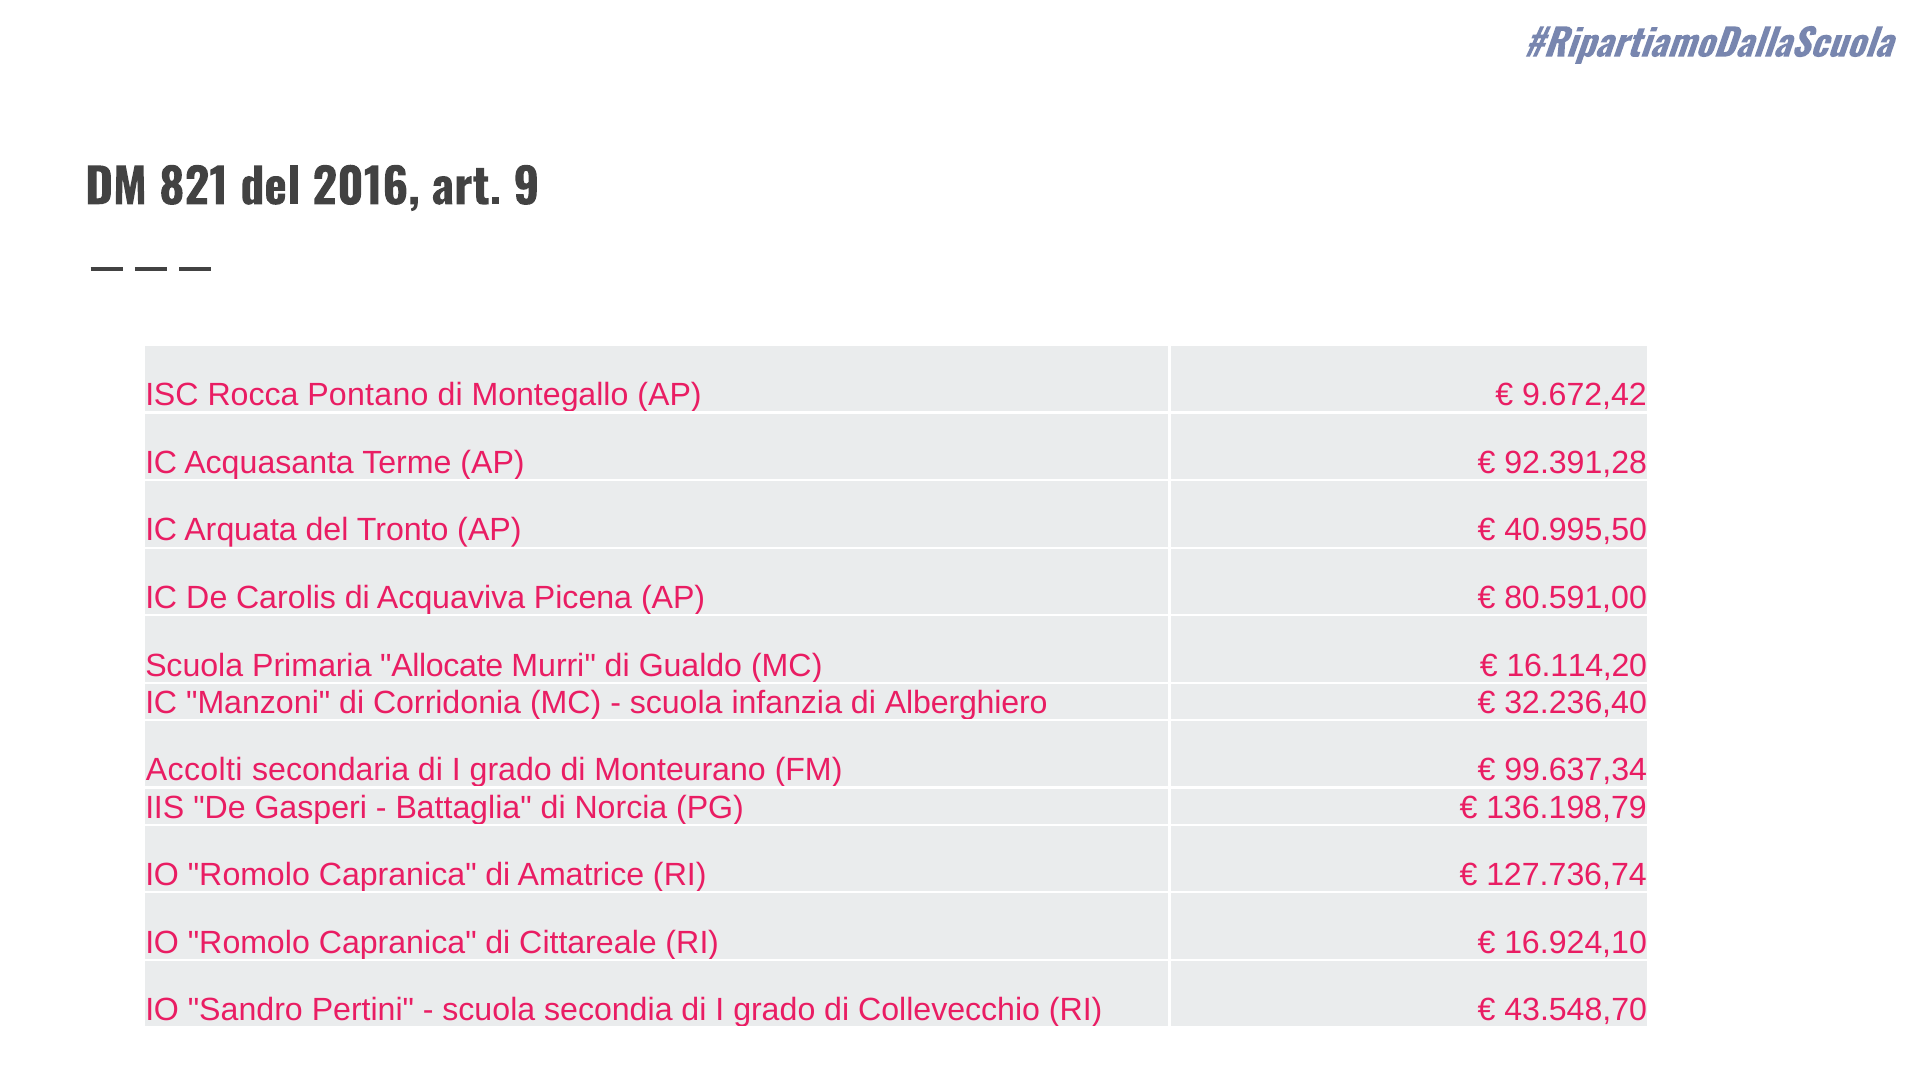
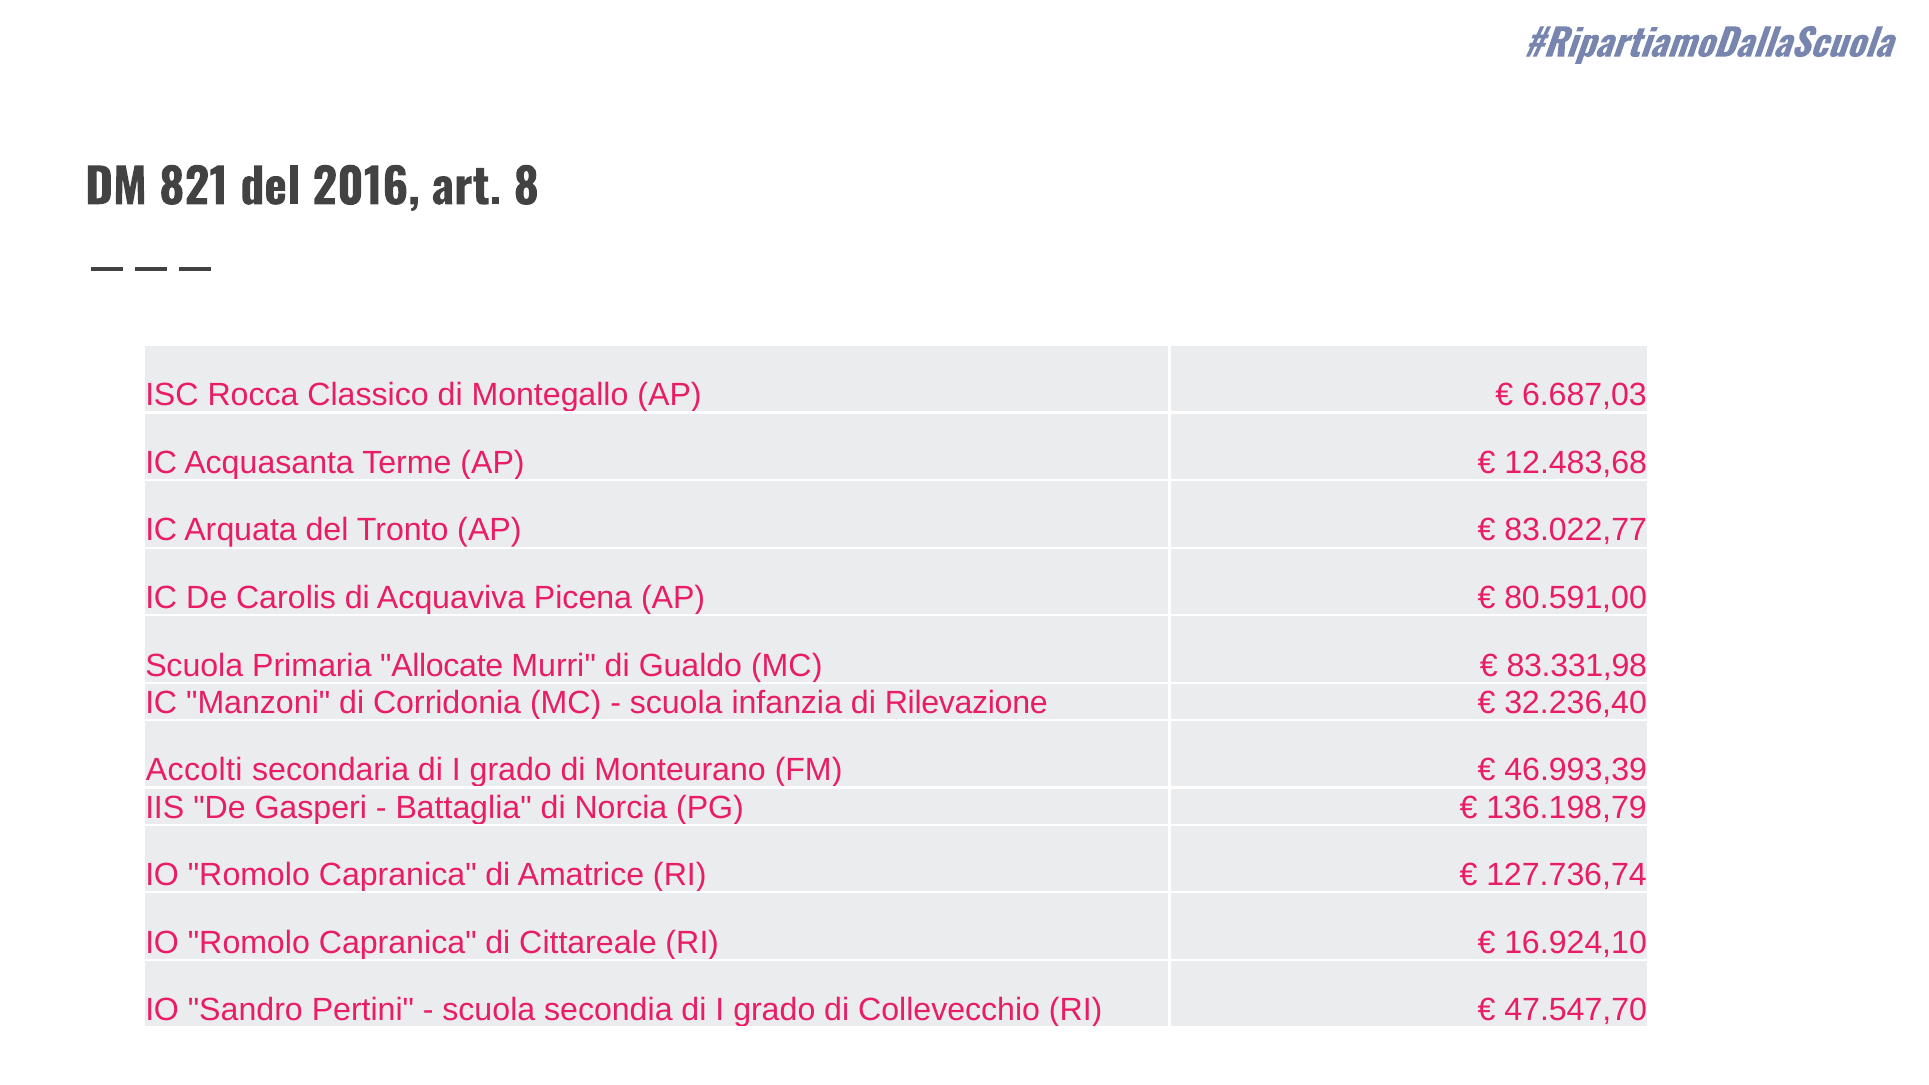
9: 9 -> 8 (526, 188)
Pontano: Pontano -> Classico (368, 395)
9.672,42: 9.672,42 -> 6.687,03 (1584, 395)
92.391,28: 92.391,28 -> 12.483,68 (1576, 463)
40.995,50: 40.995,50 -> 83.022,77 (1576, 530)
16.114,20: 16.114,20 -> 83.331,98 (1577, 666)
Alberghiero: Alberghiero -> Rilevazione (966, 703)
99.637,34: 99.637,34 -> 46.993,39 (1576, 770)
43.548,70: 43.548,70 -> 47.547,70 (1576, 1010)
